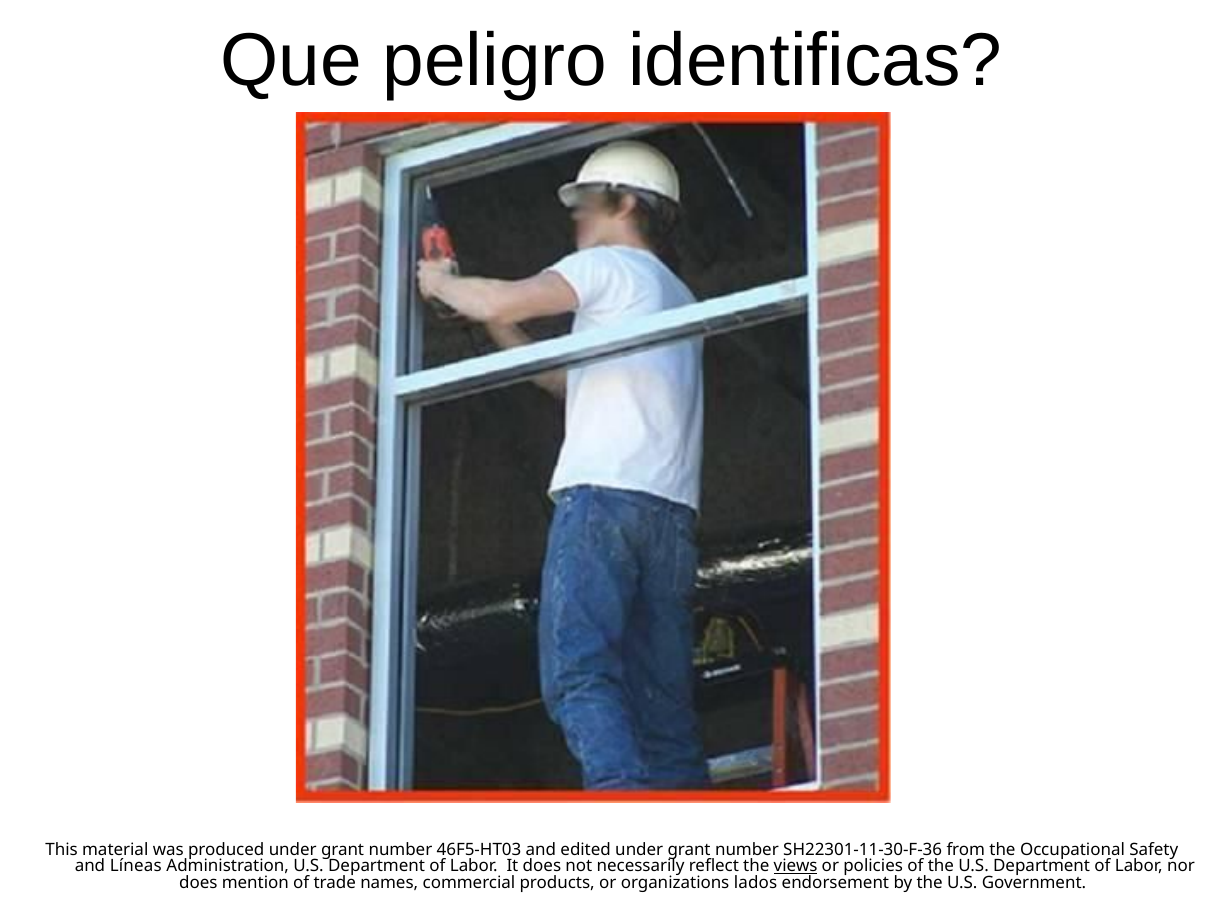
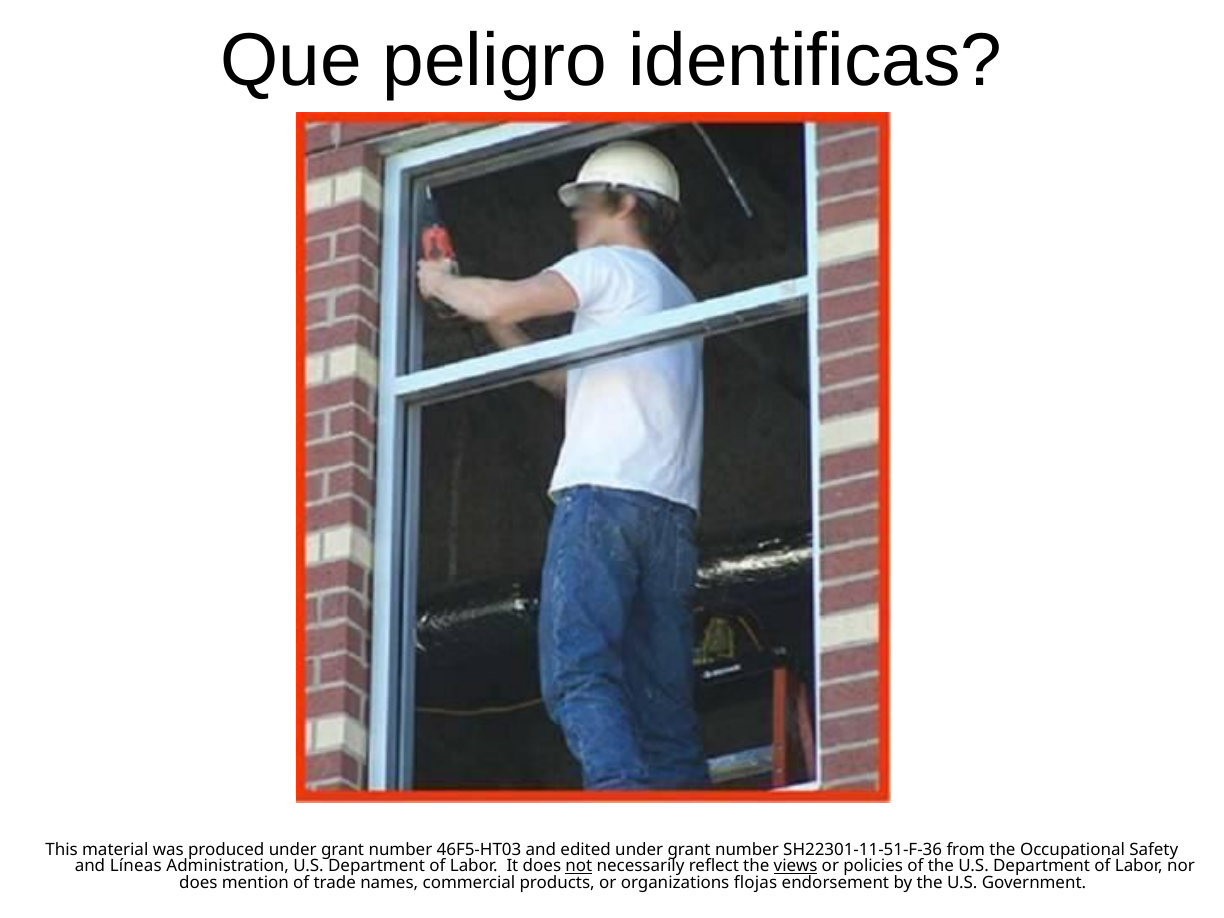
SH22301-11-30-F-36: SH22301-11-30-F-36 -> SH22301-11-51-F-36 (863, 850)
not underline: none -> present (579, 866)
lados: lados -> flojas (755, 883)
